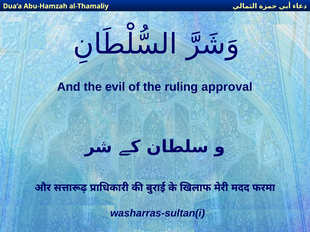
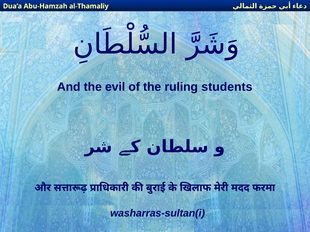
approval: approval -> students (227, 87)
